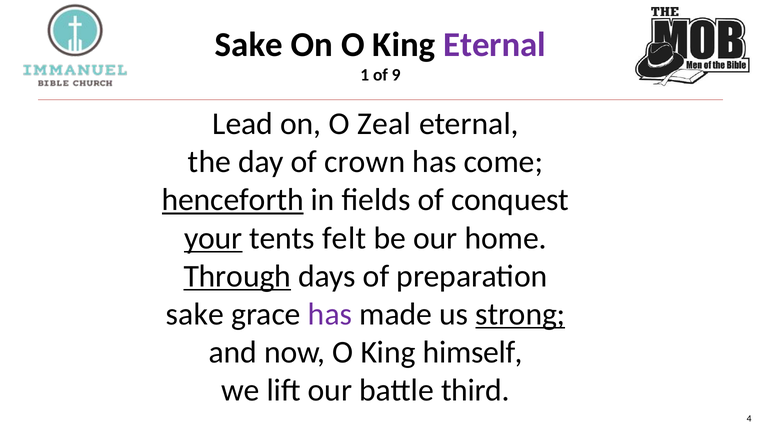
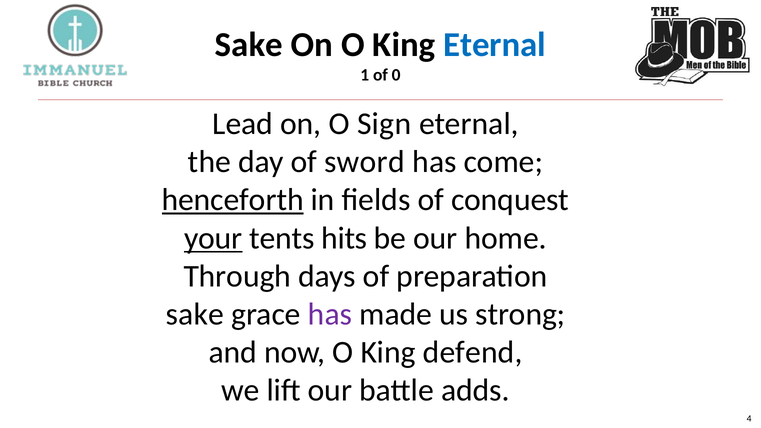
Eternal colour: purple -> blue (495, 45)
9: 9 -> 0 (396, 75)
Zeal: Zeal -> Sign (384, 124)
crown: crown -> sword (365, 162)
felt: felt -> hits (344, 238)
Through underline: present -> none (237, 276)
strong underline: present -> none (520, 314)
himself: himself -> defend (473, 352)
third: third -> adds (475, 390)
